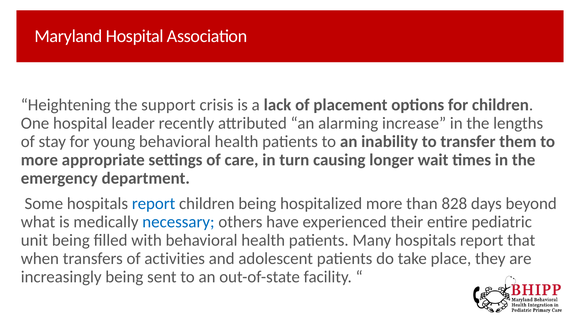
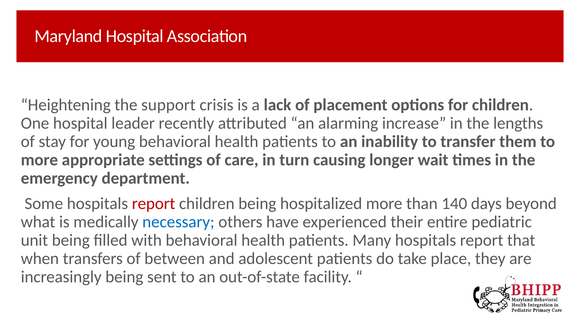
report colour: blue -> red (154, 203)
828: 828 -> 140 (454, 203)
activities: activities -> between (175, 258)
